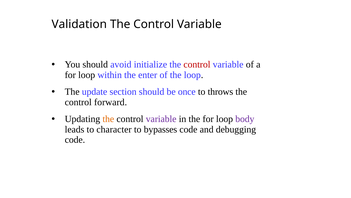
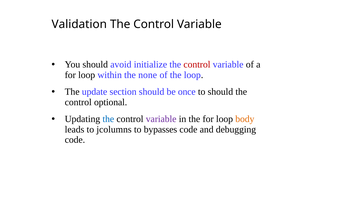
enter: enter -> none (148, 75)
to throws: throws -> should (220, 92)
forward: forward -> optional (111, 102)
the colour: orange -> blue (108, 119)
body colour: purple -> orange (245, 119)
character: character -> jcolumns (114, 129)
